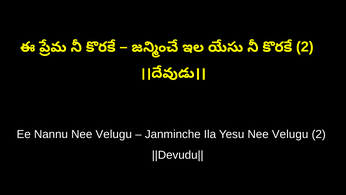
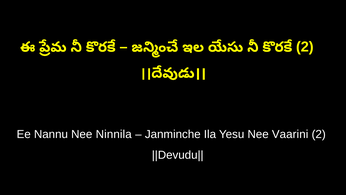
Velugu: Velugu -> Ninnila (114, 134)
Yesu Nee Velugu: Velugu -> Vaarini (290, 134)
